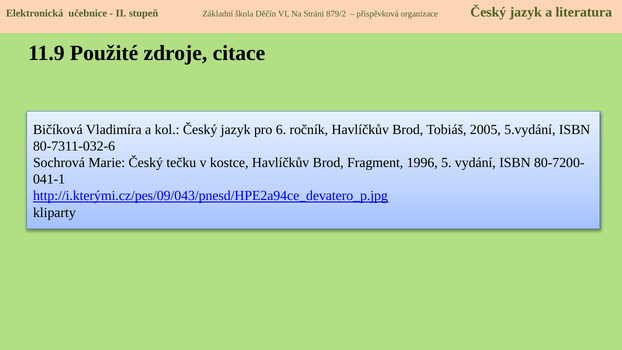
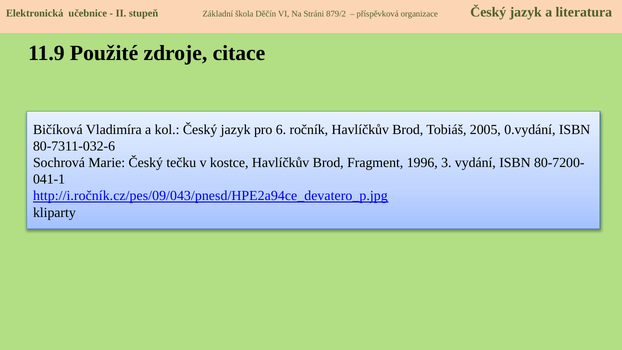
5.vydání: 5.vydání -> 0.vydání (530, 130)
5: 5 -> 3 (446, 163)
http://i.kterými.cz/pes/09/043/pnesd/HPE2a94ce_devatero_p.jpg: http://i.kterými.cz/pes/09/043/pnesd/HPE2a94ce_devatero_p.jpg -> http://i.ročník.cz/pes/09/043/pnesd/HPE2a94ce_devatero_p.jpg (210, 196)
